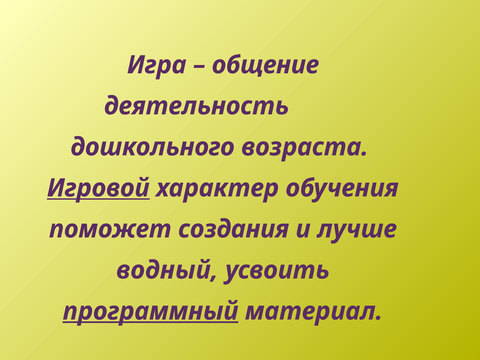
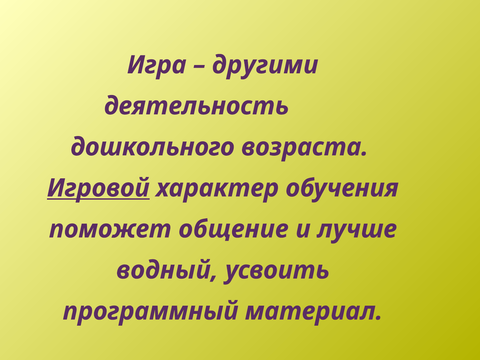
общение: общение -> другими (265, 65)
создания: создания -> общение (233, 229)
программный underline: present -> none (151, 311)
